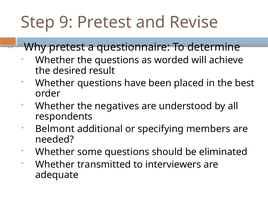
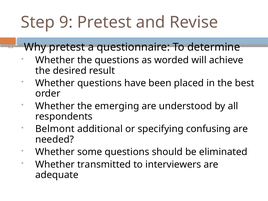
negatives: negatives -> emerging (117, 106)
members: members -> confusing (208, 129)
